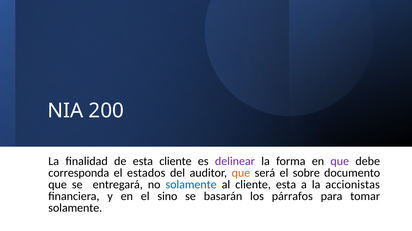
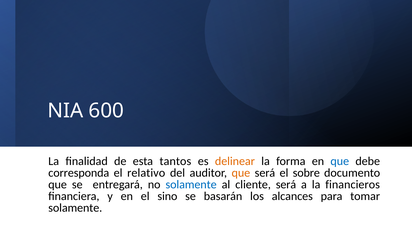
200: 200 -> 600 (106, 111)
esta cliente: cliente -> tantos (175, 162)
delinear colour: purple -> orange (235, 162)
que colour: purple -> blue (340, 162)
estados: estados -> relativo (146, 173)
cliente esta: esta -> será (286, 185)
accionistas: accionistas -> financieros (353, 185)
párrafos: párrafos -> alcances (292, 197)
